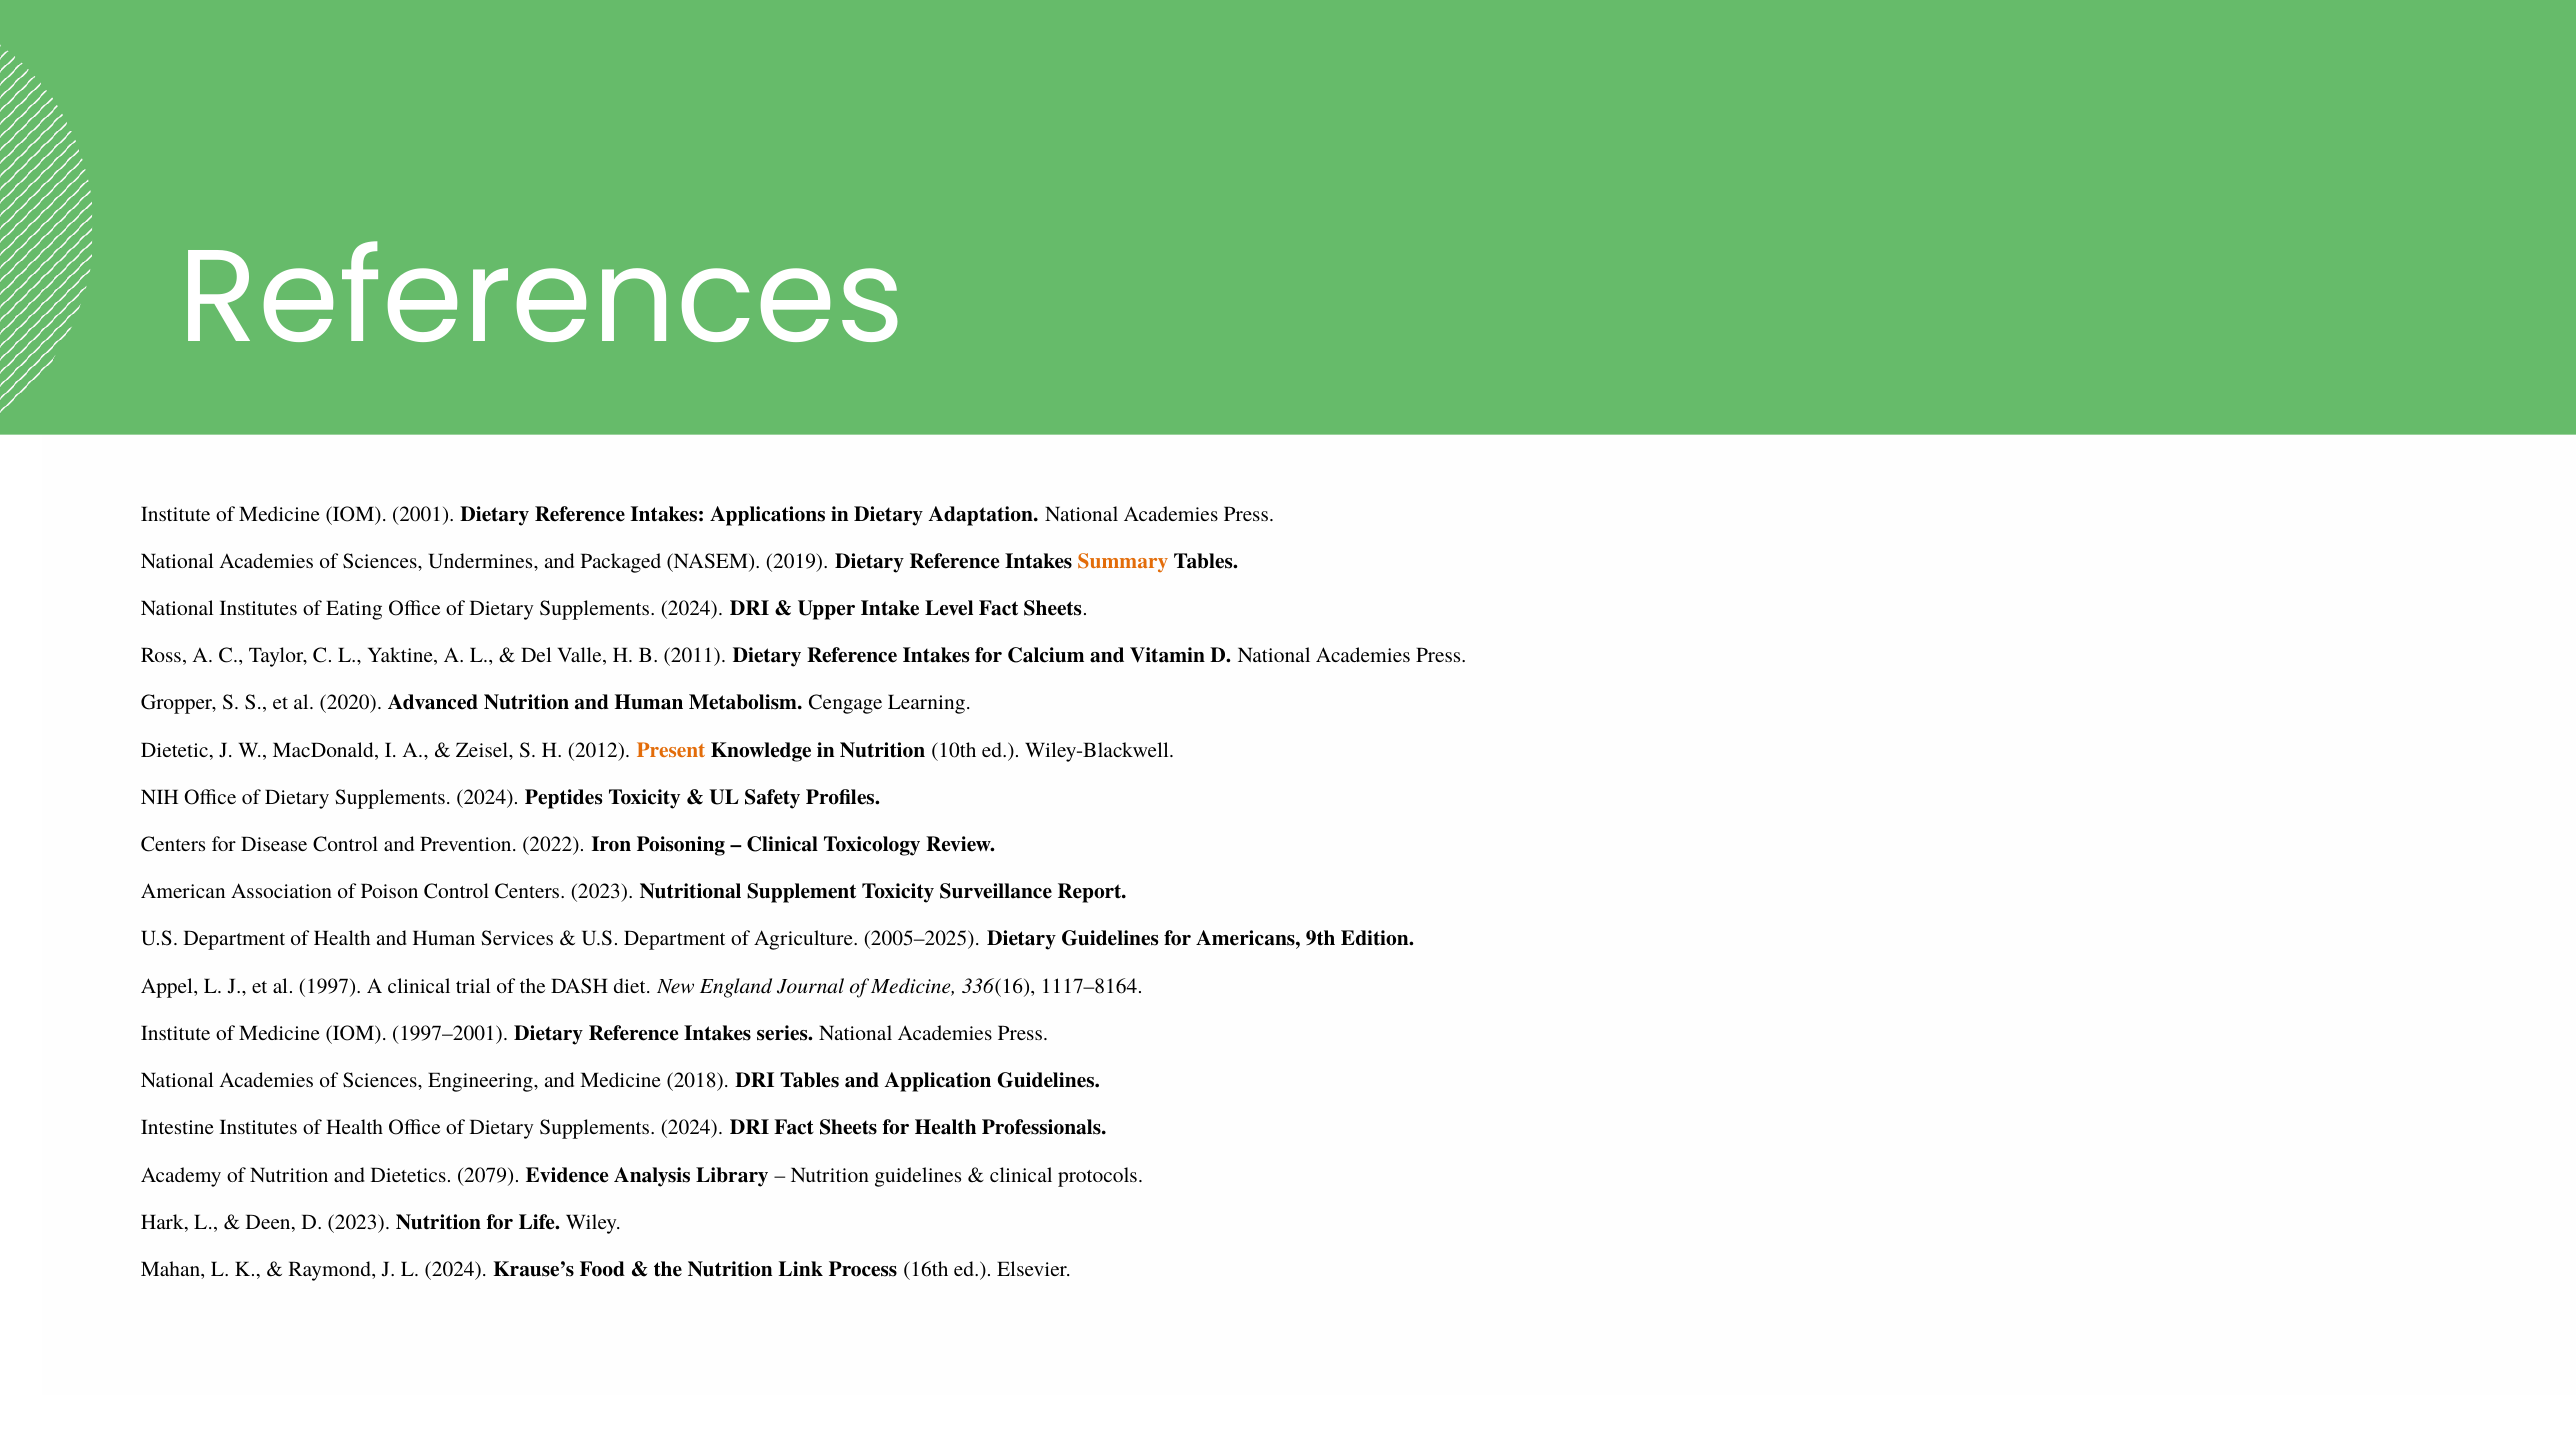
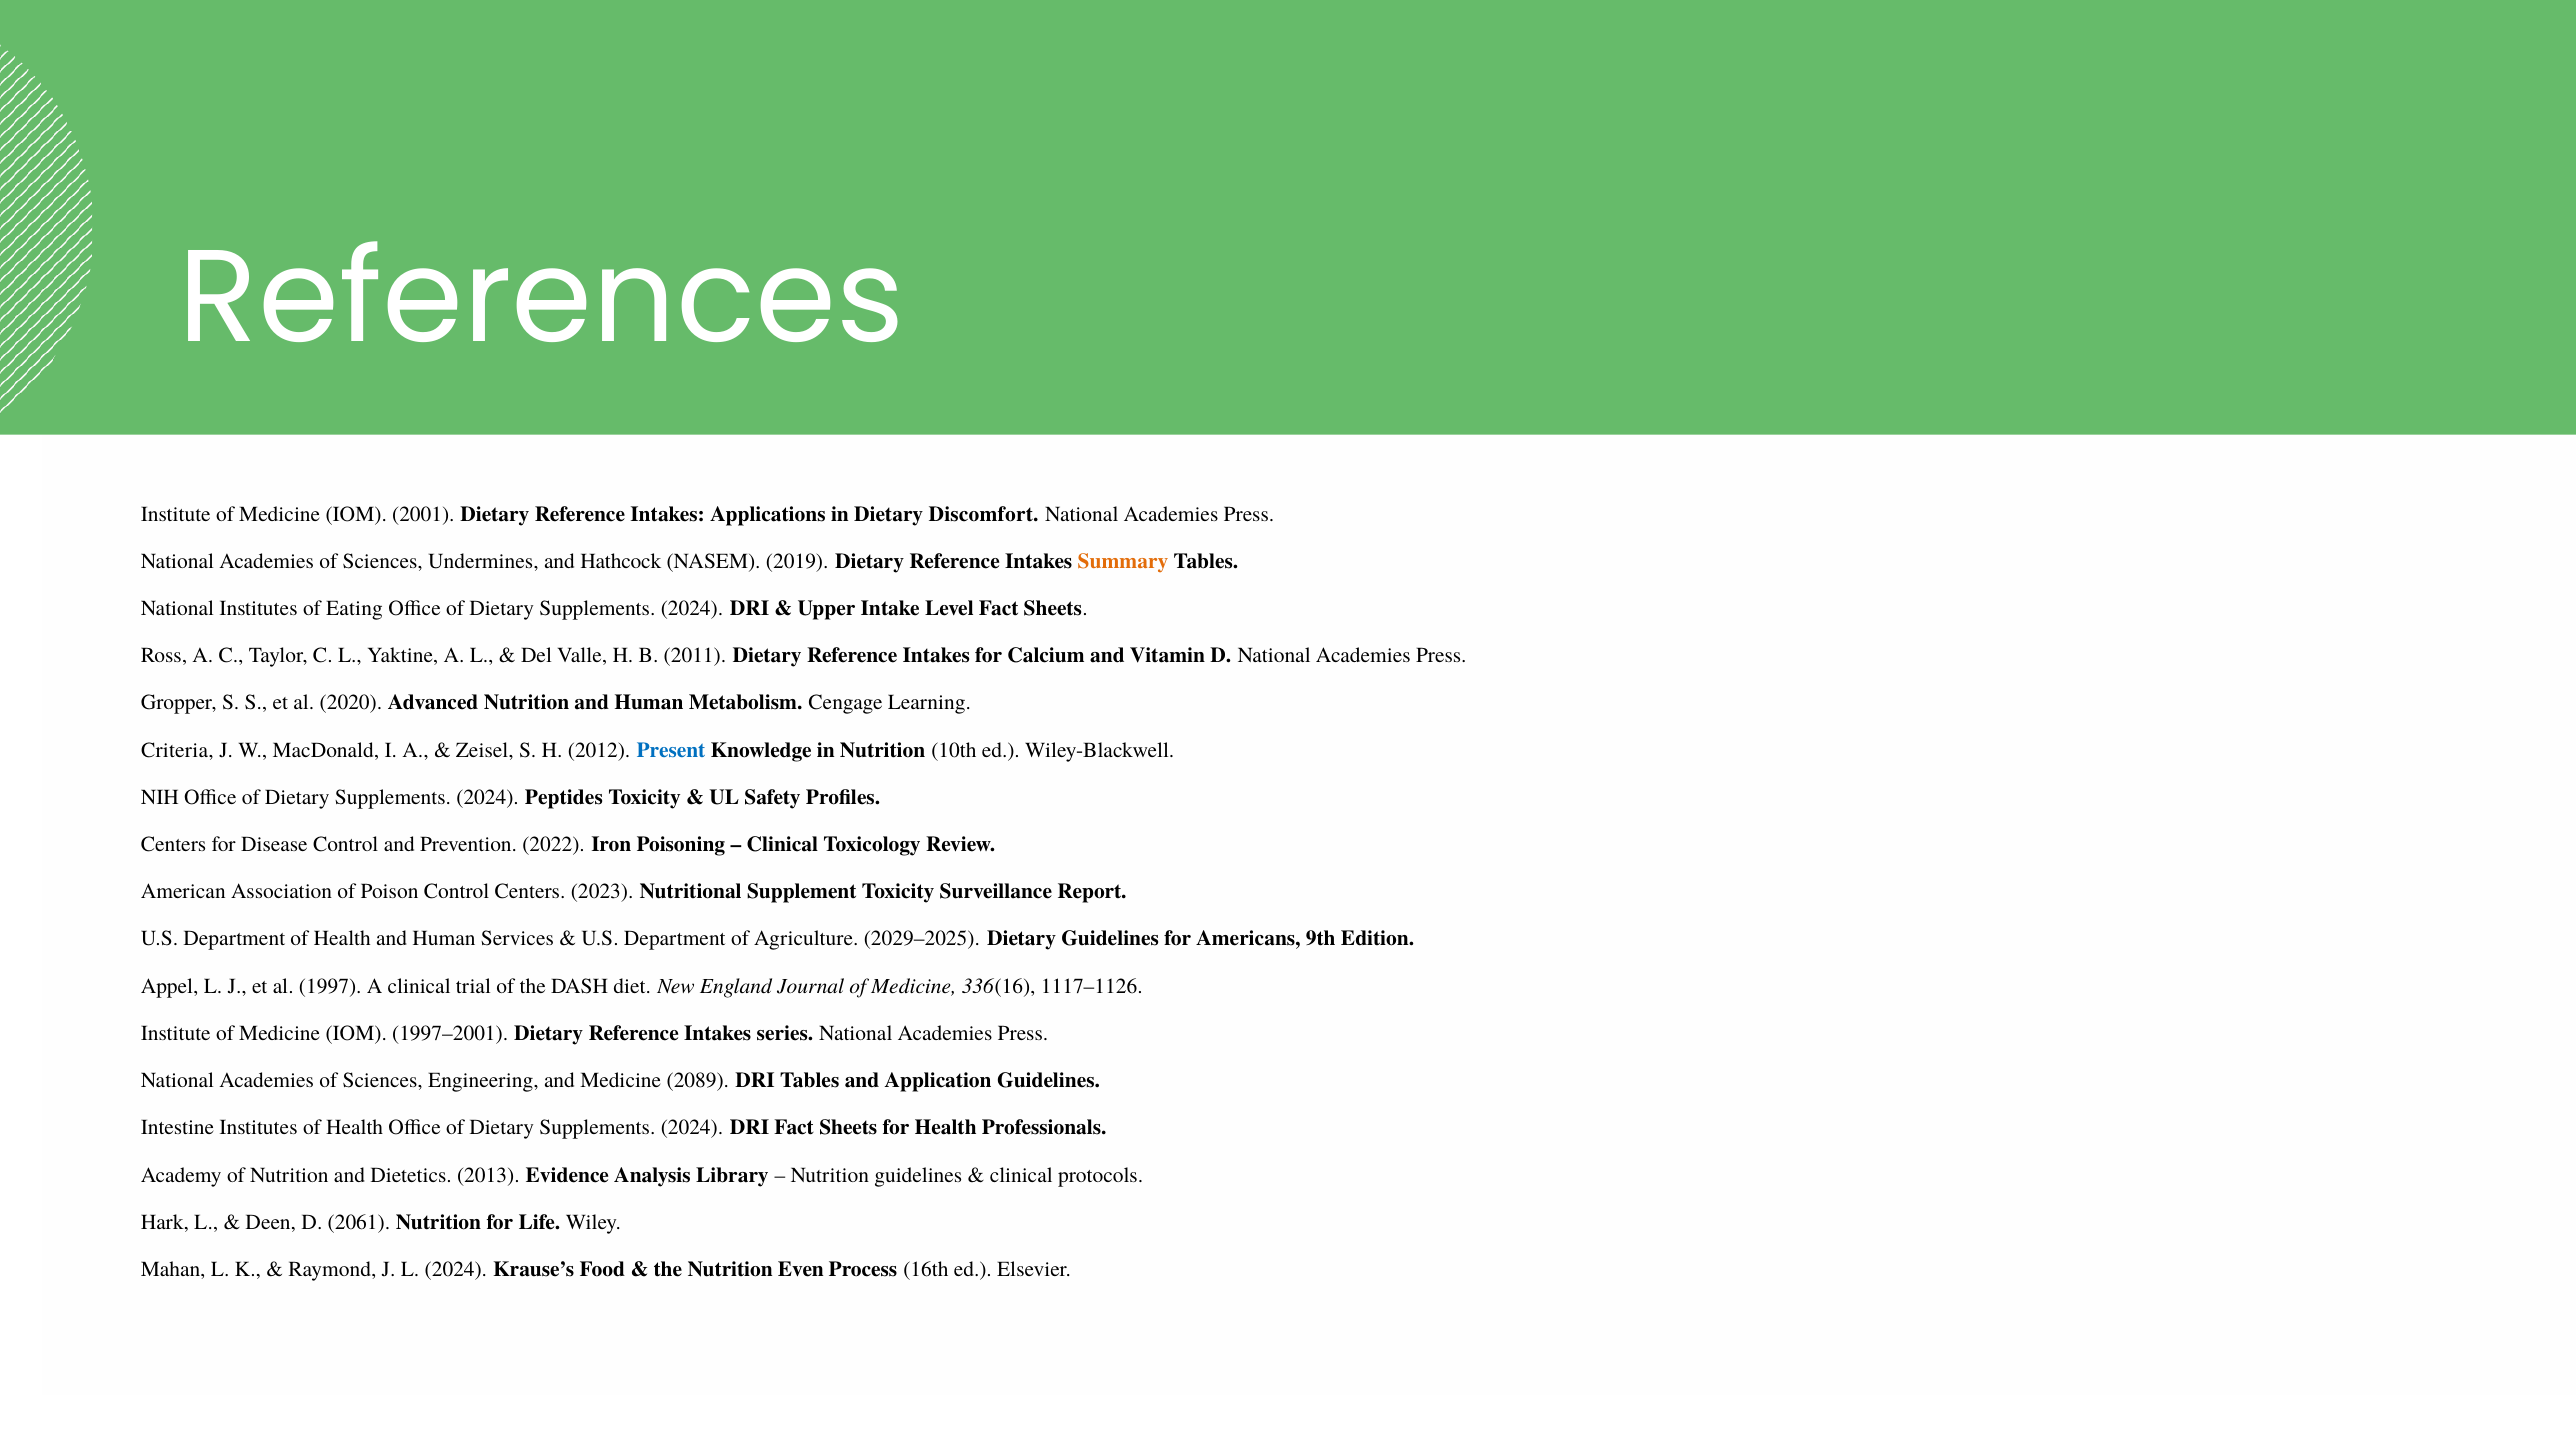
Adaptation: Adaptation -> Discomfort (984, 514)
Packaged: Packaged -> Hathcock (621, 561)
Dietetic: Dietetic -> Criteria (177, 750)
Present colour: orange -> blue (671, 750)
2005–2025: 2005–2025 -> 2029–2025 (922, 939)
1117–8164: 1117–8164 -> 1117–1126 (1092, 986)
2018: 2018 -> 2089 (698, 1081)
2079: 2079 -> 2013 (488, 1175)
D 2023: 2023 -> 2061 (359, 1222)
Link: Link -> Even (801, 1269)
